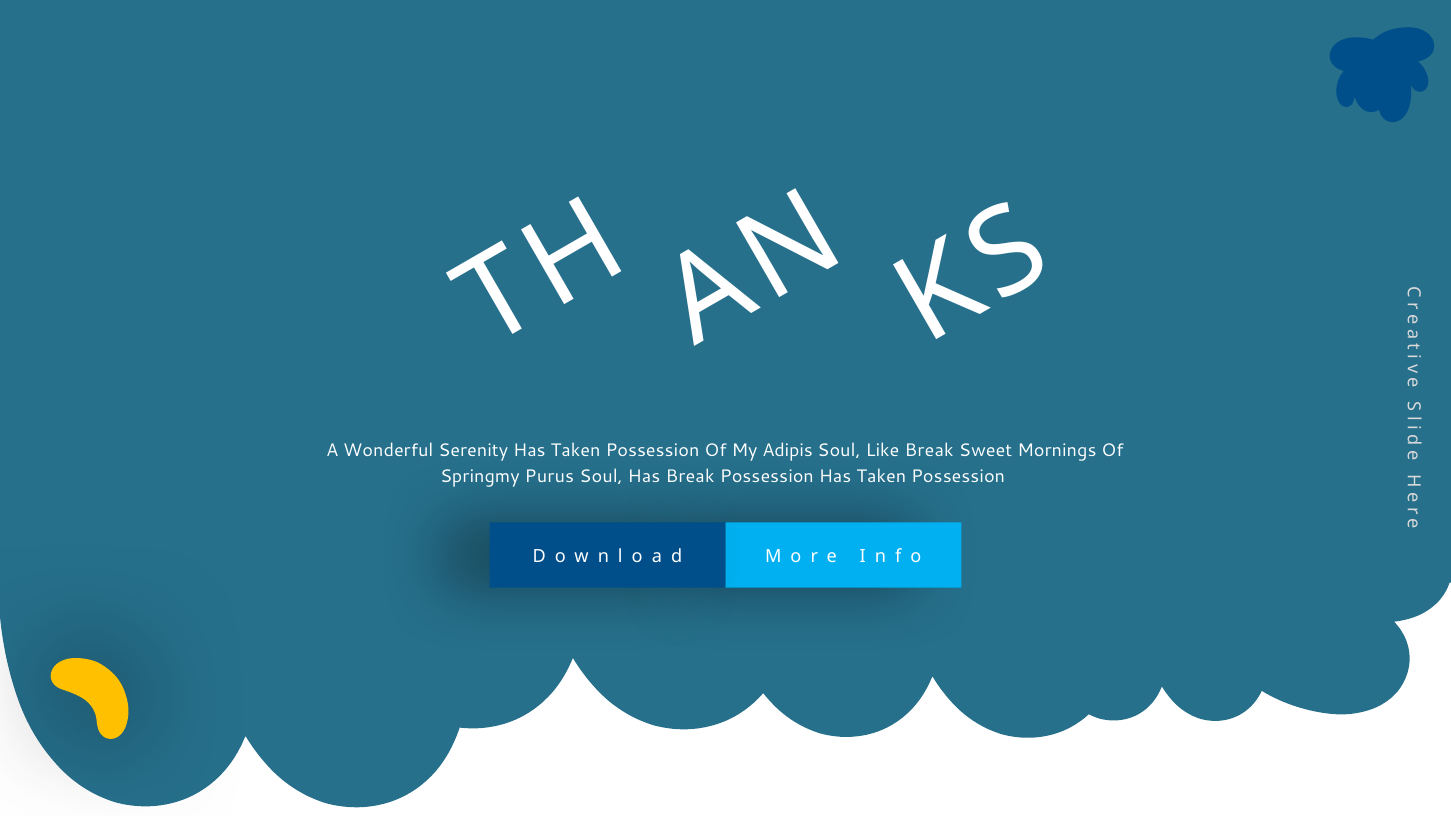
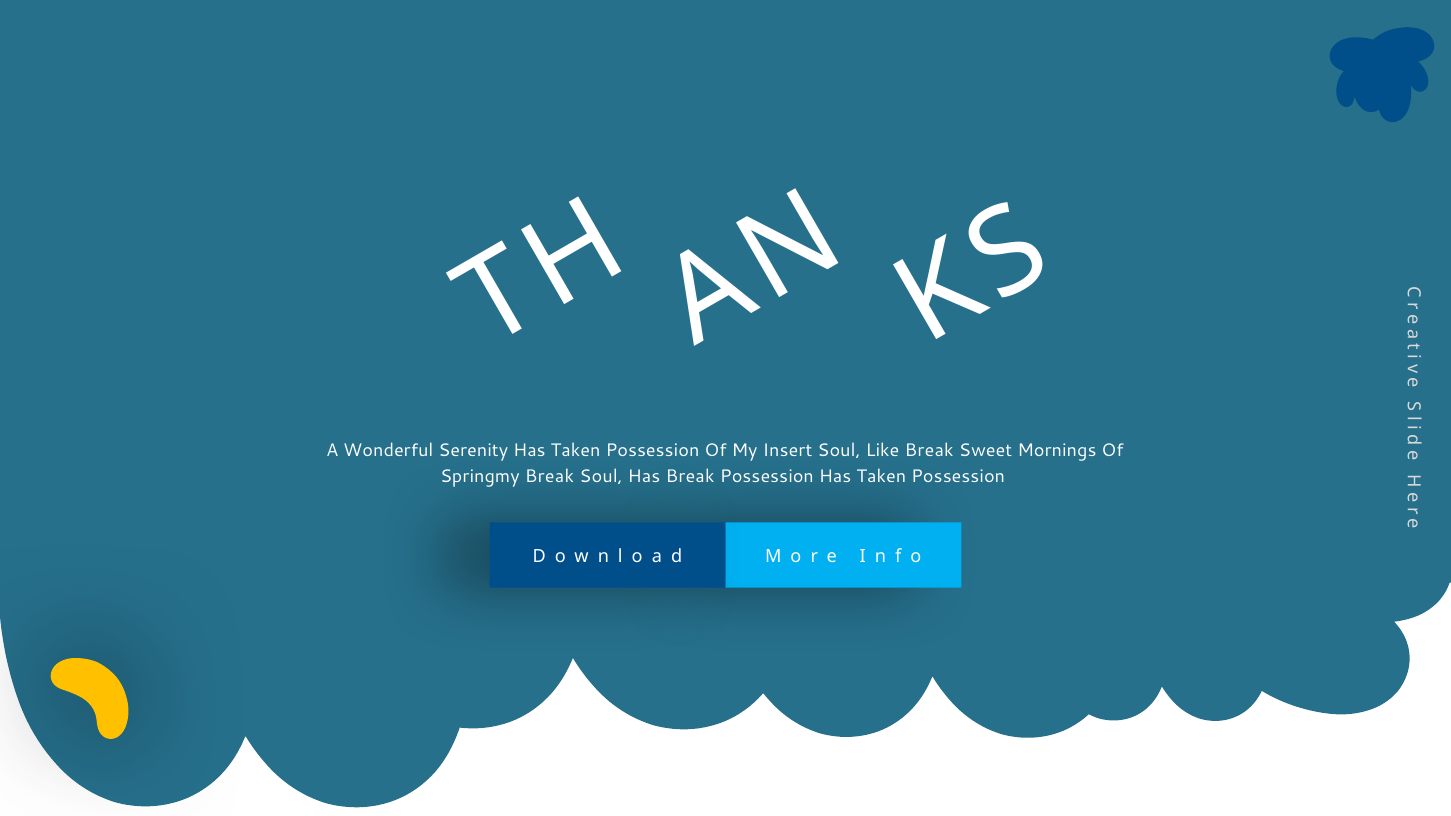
Adipis: Adipis -> Insert (787, 450)
Springmy Purus: Purus -> Break (549, 476)
